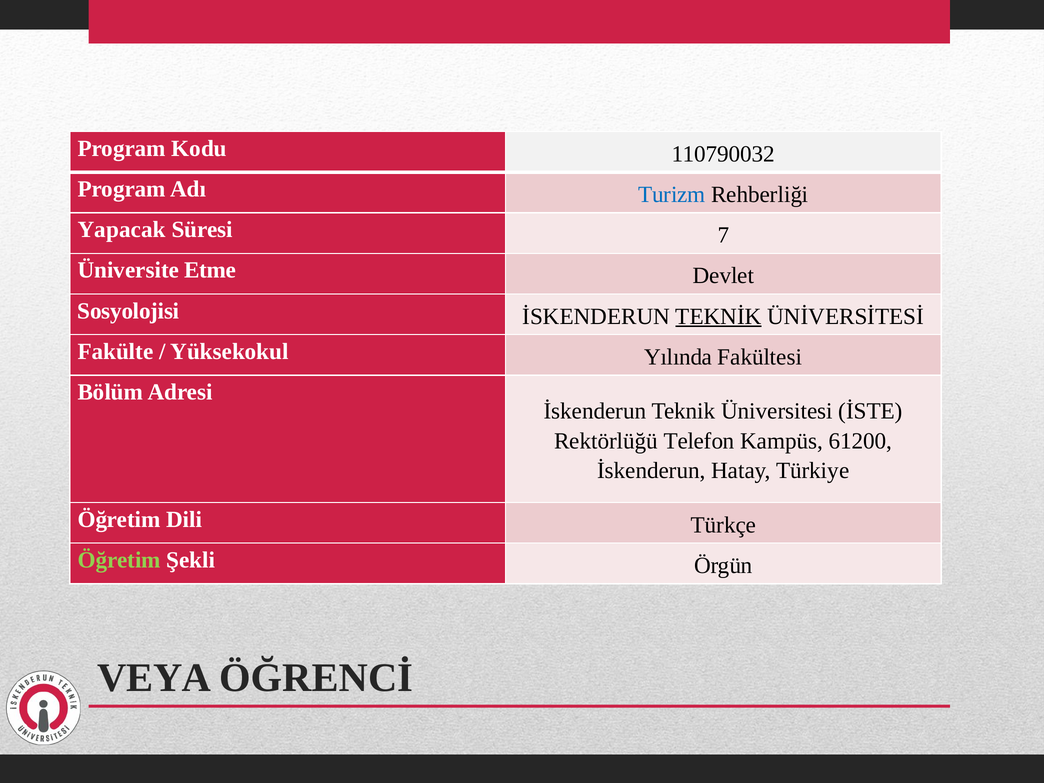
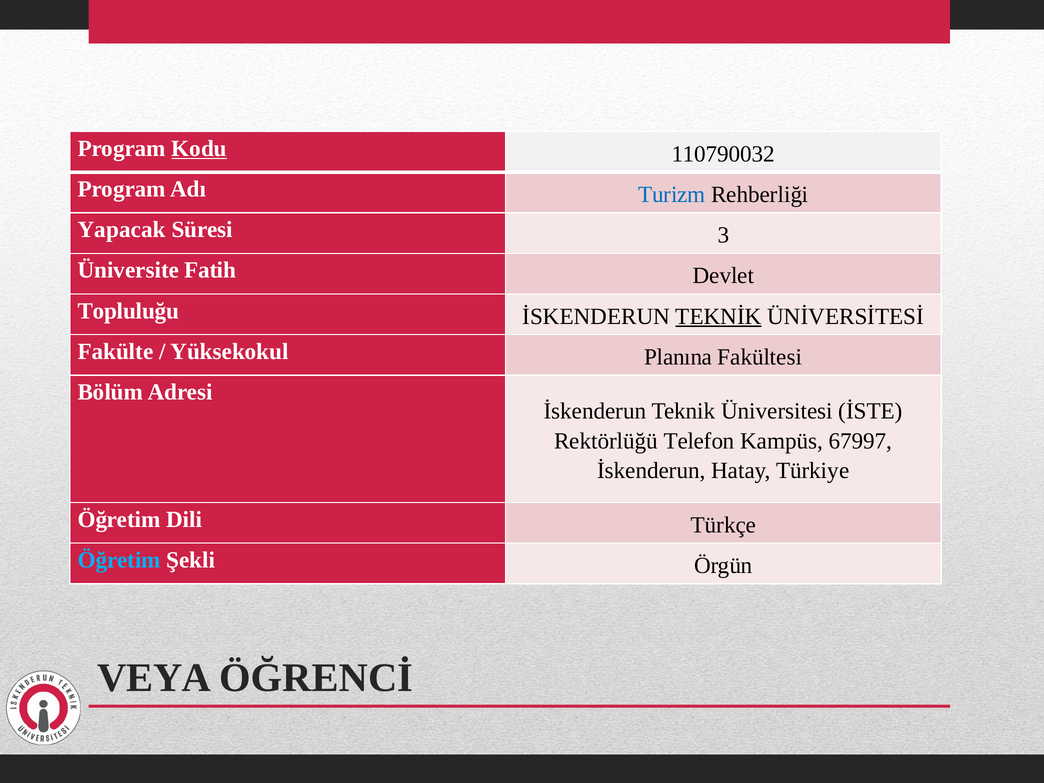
Kodu underline: none -> present (199, 148)
7: 7 -> 3 (723, 235)
Etme: Etme -> Fatih (210, 270)
Sosyolojisi: Sosyolojisi -> Topluluğu (128, 311)
Yılında: Yılında -> Planına (678, 357)
61200: 61200 -> 67997 (860, 441)
Öğretim colour: light green -> light blue (119, 560)
